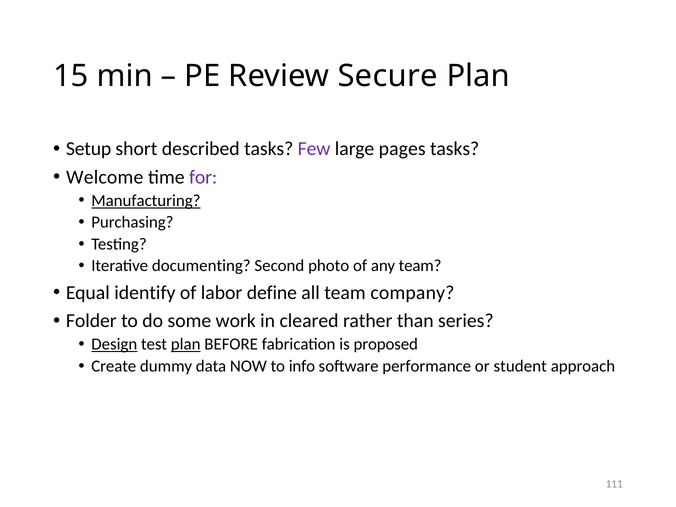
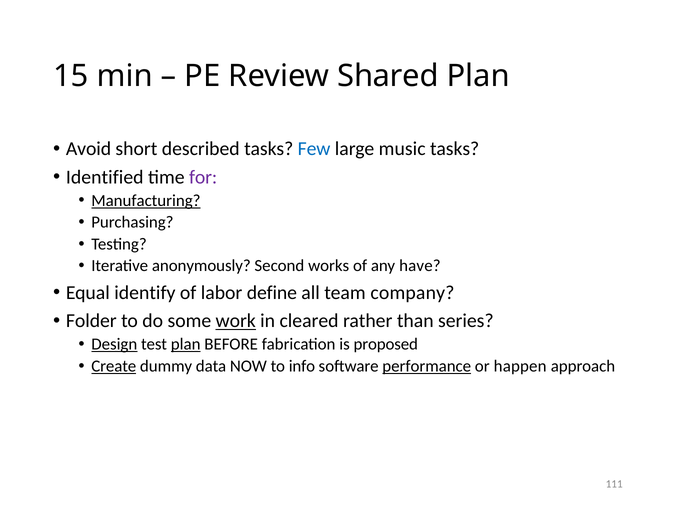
Secure: Secure -> Shared (388, 76)
Setup: Setup -> Avoid (89, 149)
Few colour: purple -> blue (314, 149)
pages: pages -> music (402, 149)
Welcome: Welcome -> Identified (105, 177)
documenting: documenting -> anonymously (201, 266)
photo: photo -> works (329, 266)
any team: team -> have (420, 266)
work underline: none -> present (236, 321)
Create underline: none -> present (114, 366)
performance underline: none -> present (427, 366)
student: student -> happen (520, 366)
